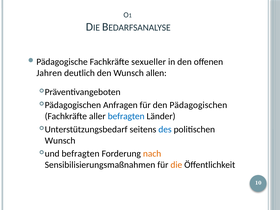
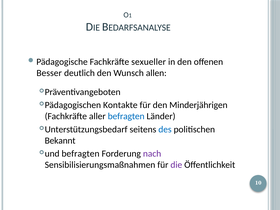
Jahren: Jahren -> Besser (49, 73)
Anfragen: Anfragen -> Kontakte (120, 105)
Pädagogischen: Pädagogischen -> Minderjährigen (198, 105)
Wunsch: Wunsch -> Bekannt (60, 141)
nach colour: orange -> purple (152, 154)
die colour: orange -> purple (176, 165)
